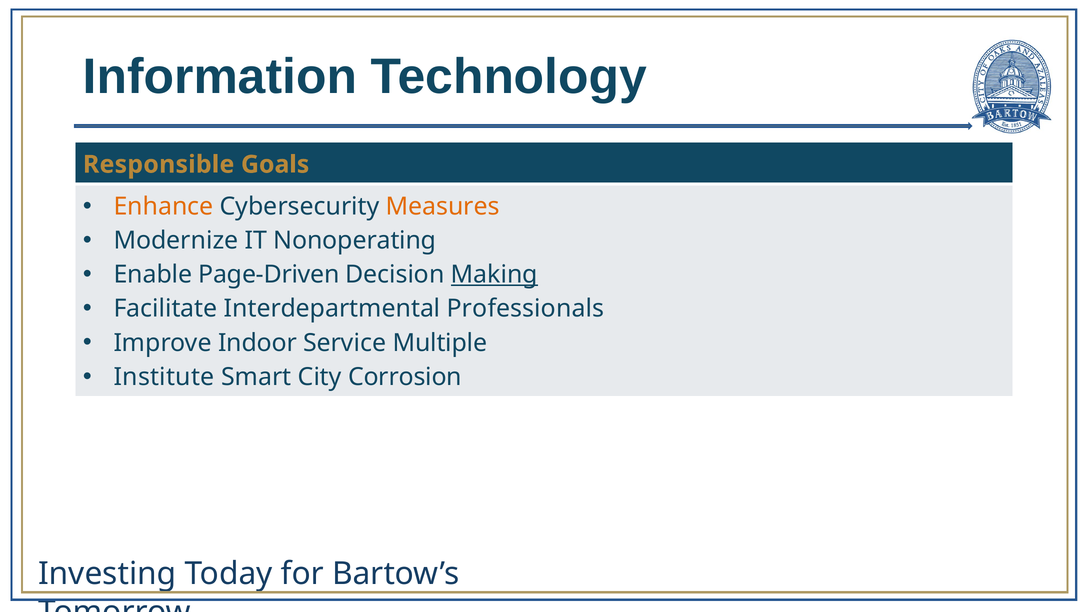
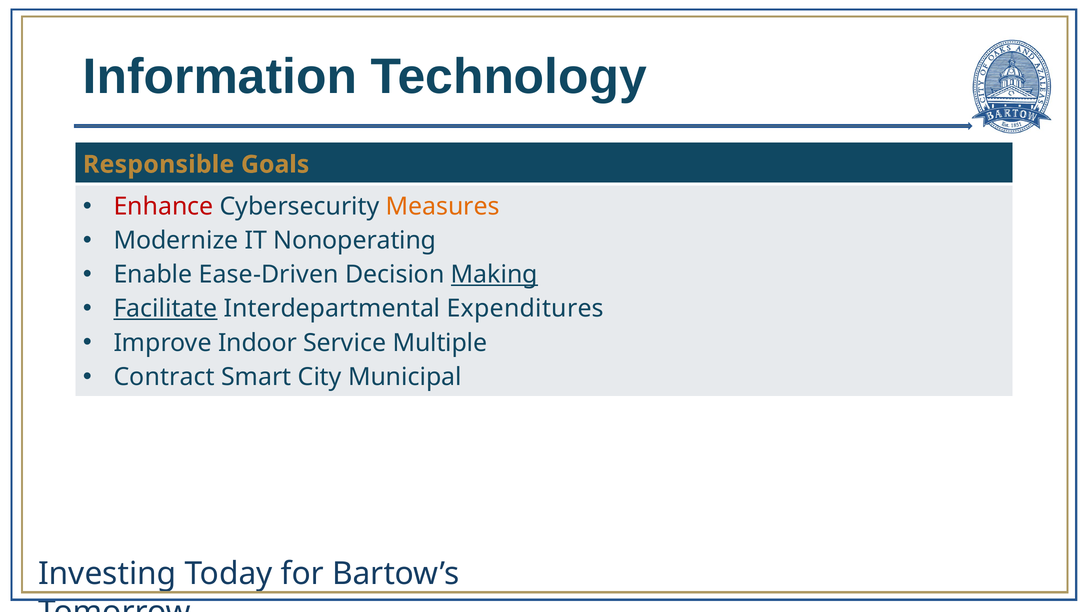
Enhance colour: orange -> red (163, 207)
Page-Driven: Page-Driven -> Ease-Driven (269, 275)
Facilitate underline: none -> present (166, 309)
Professionals: Professionals -> Expenditures (525, 309)
Institute: Institute -> Contract (164, 377)
Corrosion: Corrosion -> Municipal (405, 377)
